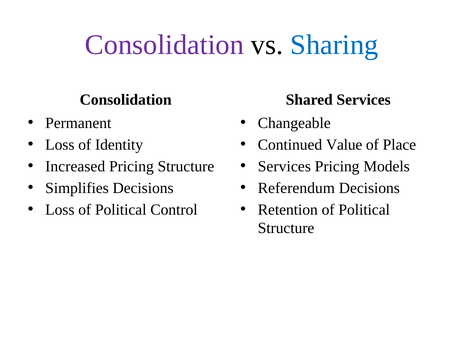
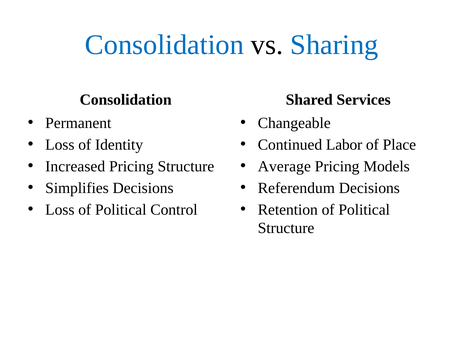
Consolidation colour: purple -> blue (164, 45)
Value: Value -> Labor (344, 145)
Services: Services -> Average (284, 166)
